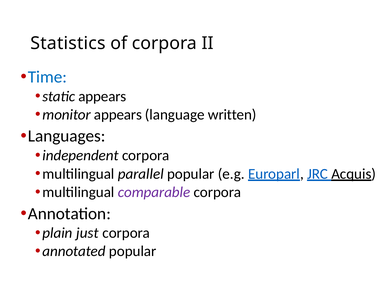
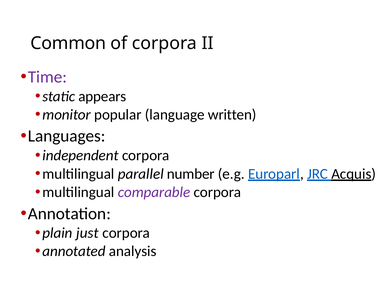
Statistics: Statistics -> Common (68, 43)
Time colour: blue -> purple (47, 77)
monitor appears: appears -> popular (118, 115)
parallel popular: popular -> number (191, 174)
annotated popular: popular -> analysis (133, 251)
